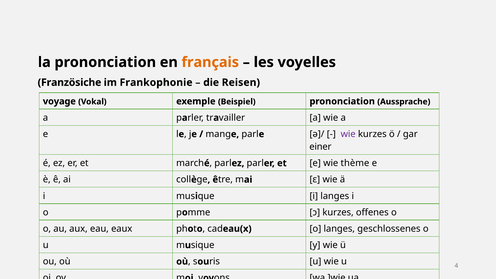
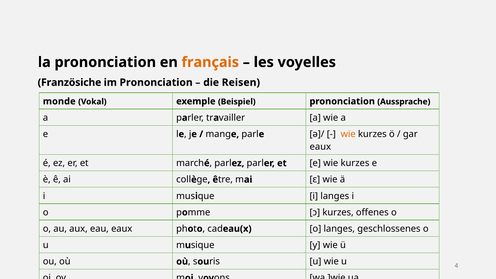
im Frankophonie: Frankophonie -> Prononciation (156, 82)
voyage: voyage -> monde (59, 101)
wie colour: purple -> orange (348, 134)
einer: einer -> eaux (320, 147)
e wie thème: thème -> kurzes (355, 163)
